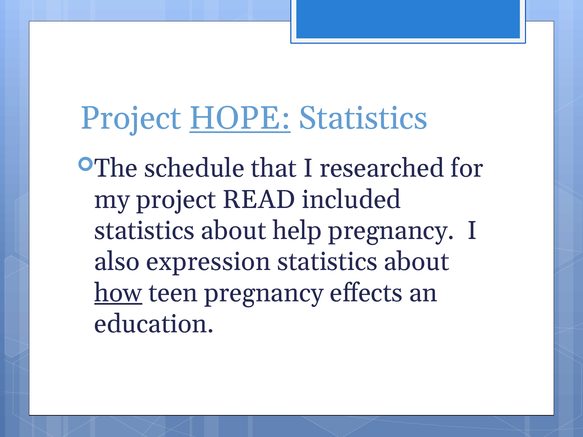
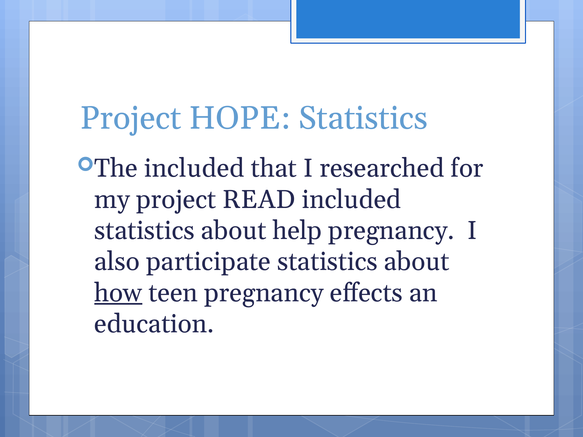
HOPE underline: present -> none (240, 118)
The schedule: schedule -> included (194, 168)
expression: expression -> participate (208, 262)
